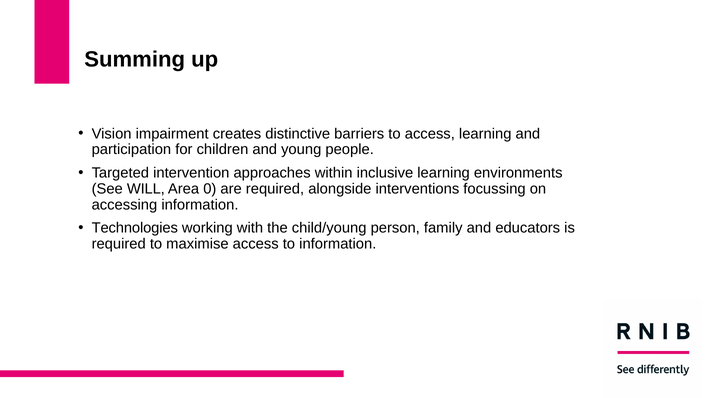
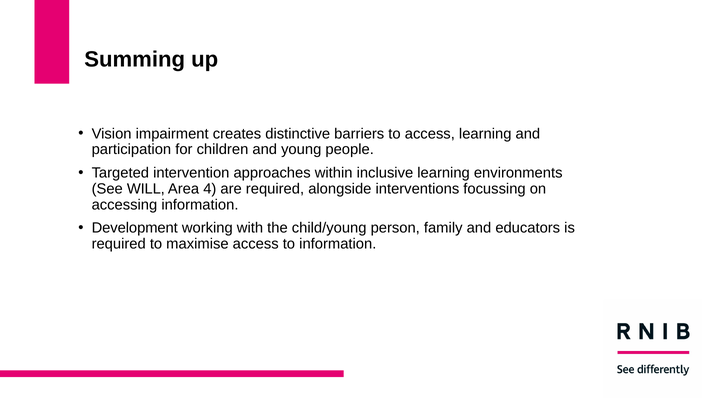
0: 0 -> 4 (210, 189)
Technologies: Technologies -> Development (135, 228)
